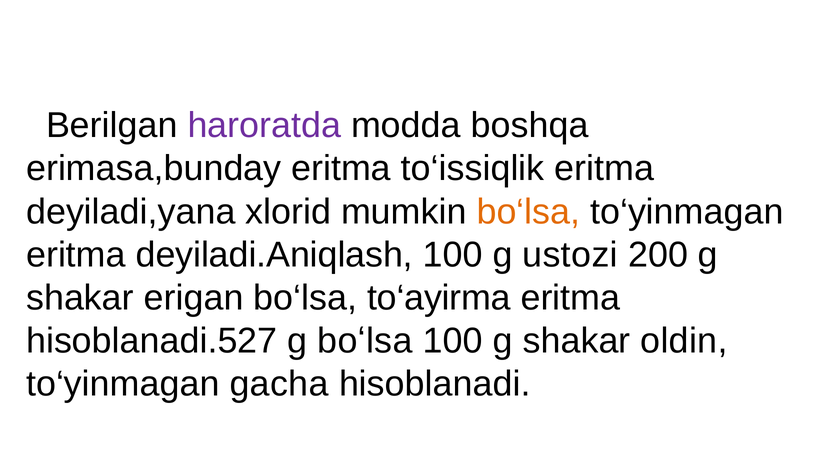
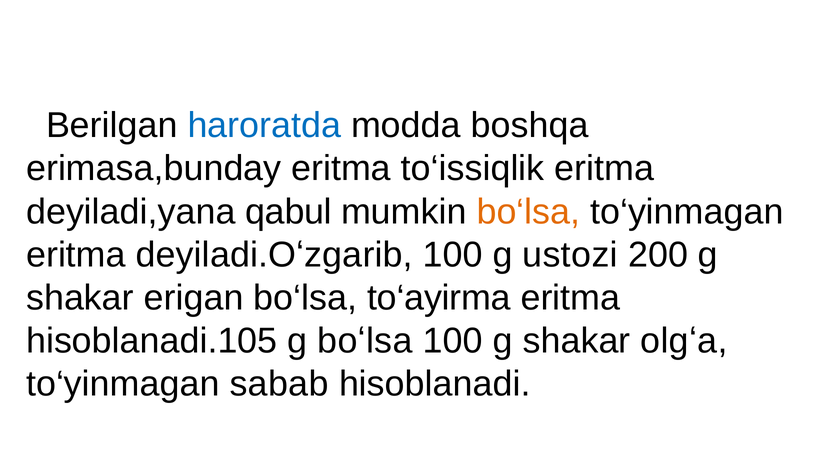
haroratda colour: purple -> blue (264, 125)
xlorid: xlorid -> qabul (288, 212)
deyiladi.Aniqlash: deyiladi.Aniqlash -> deyiladi.Oʻzgarib (274, 255)
hisoblanadi.527: hisoblanadi.527 -> hisoblanadi.105 (152, 341)
oldin: oldin -> olgʻa (684, 341)
gacha: gacha -> sabab (279, 384)
